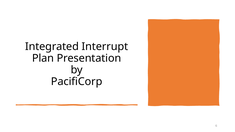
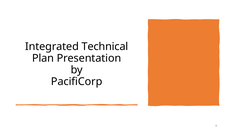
Interrupt: Interrupt -> Technical (105, 47)
